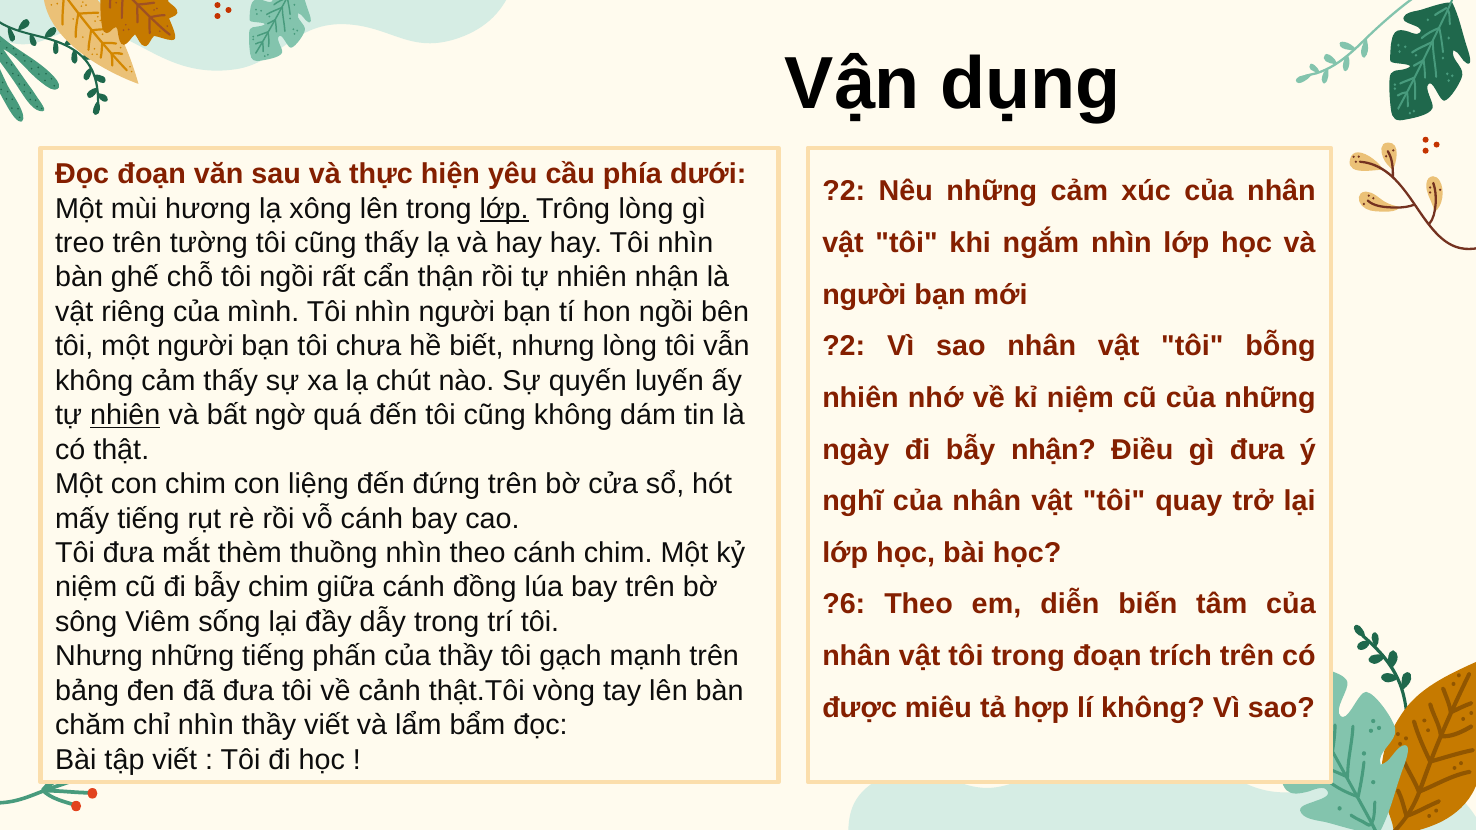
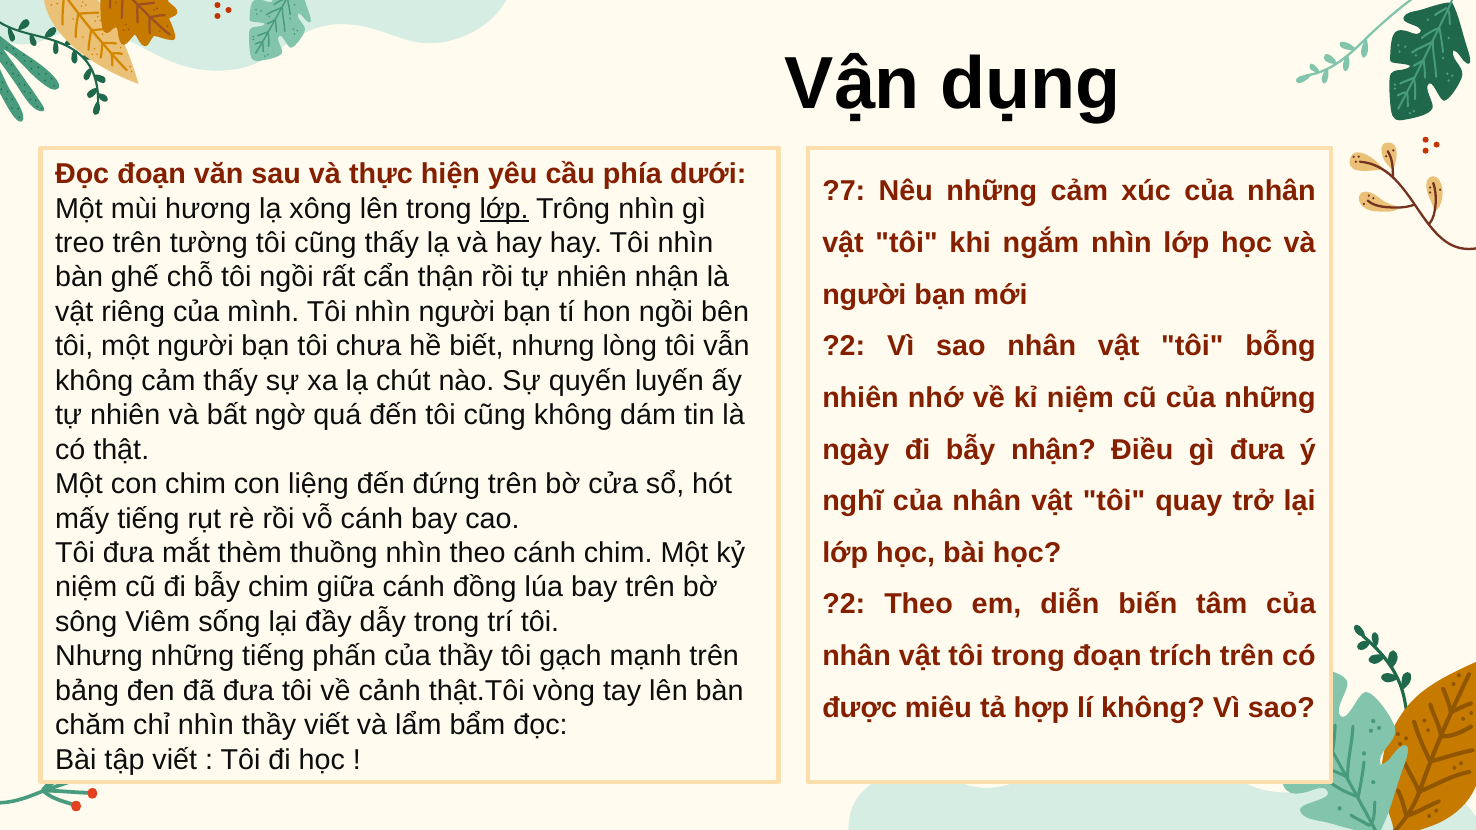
?2: ?2 -> ?7 (844, 191)
Trông lòng: lòng -> nhìn (646, 209)
nhiên underline: present -> none (125, 415)
?6: ?6 -> ?2 (844, 605)
